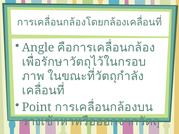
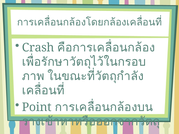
Angle: Angle -> Crash (38, 48)
